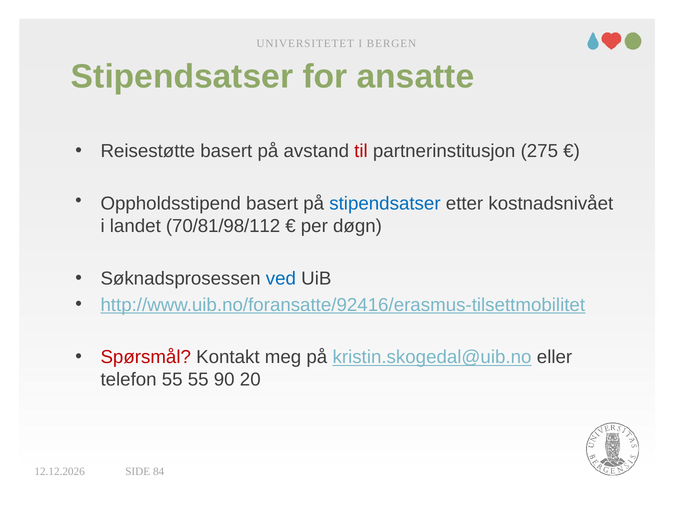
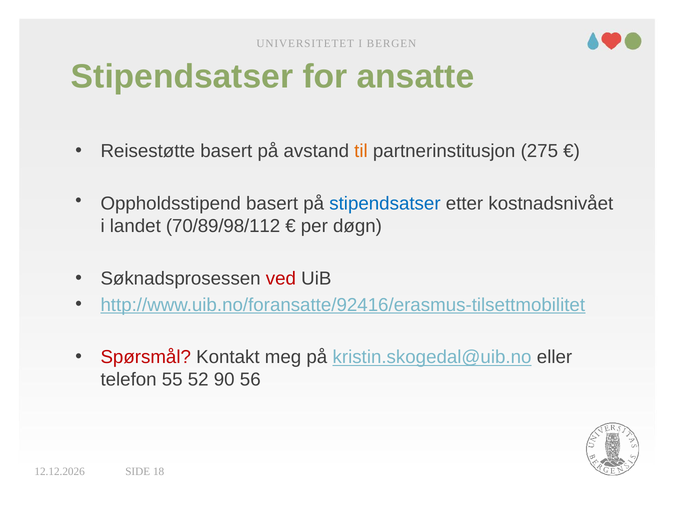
til colour: red -> orange (361, 151)
70/81/98/112: 70/81/98/112 -> 70/89/98/112 (223, 226)
ved colour: blue -> red (281, 279)
55 55: 55 -> 52 (198, 380)
20: 20 -> 56 (250, 380)
84: 84 -> 18 (159, 471)
